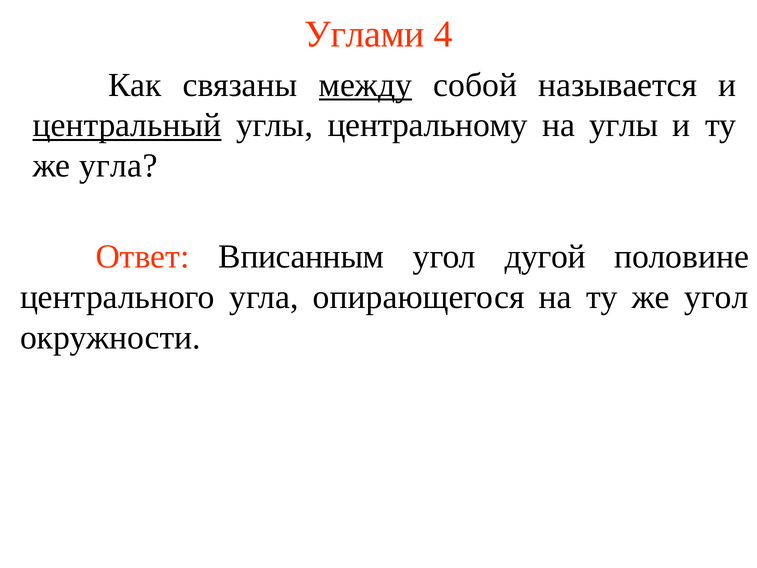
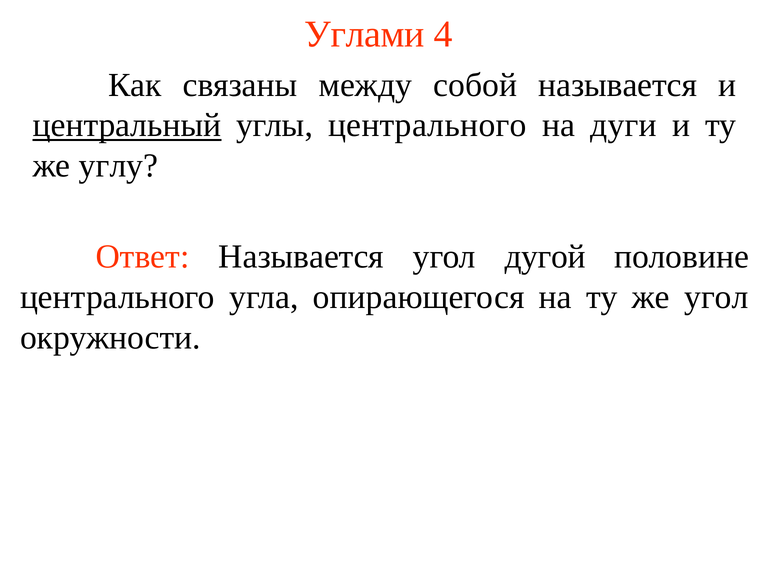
между underline: present -> none (365, 85)
углы центральному: центральному -> центрального (427, 125)
на углы: углы -> дуги (624, 125)
же угла: угла -> углу (118, 166)
Ответ Вписанным: Вписанным -> Называется (301, 256)
